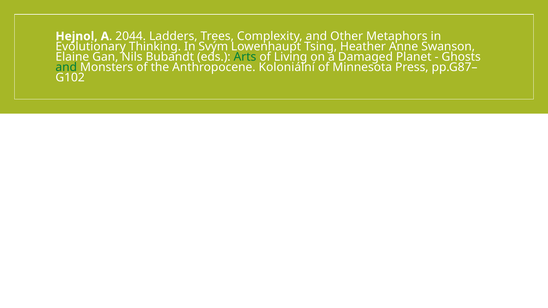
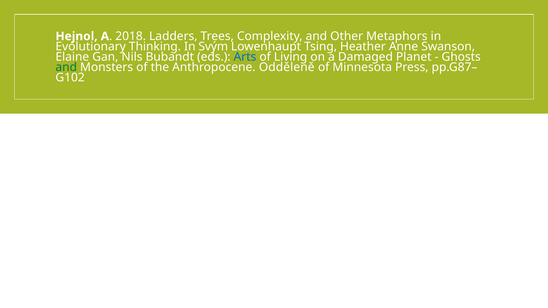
2044: 2044 -> 2018 (131, 36)
Arts colour: green -> blue (245, 57)
Koloniální: Koloniální -> Odděleně (287, 67)
